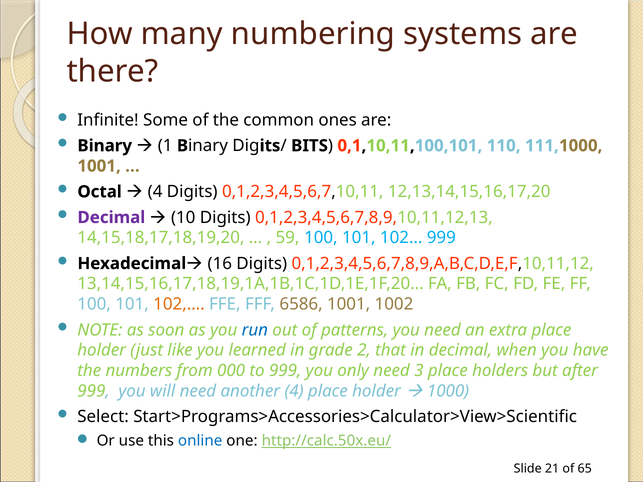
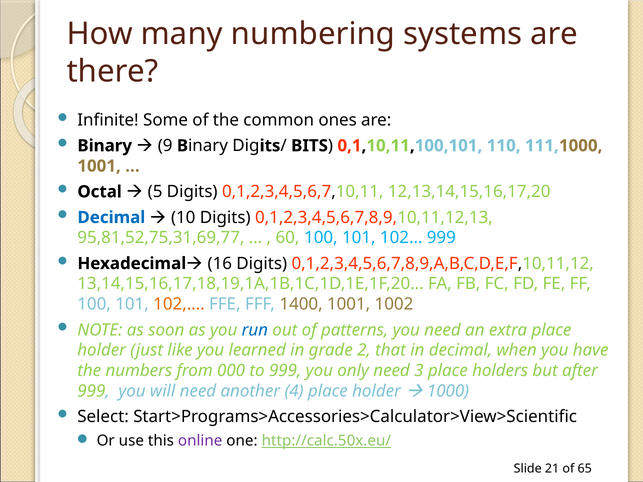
1: 1 -> 9 (165, 146)
4: 4 -> 5 (155, 192)
Decimal colour: purple -> blue (111, 218)
14,15,18,17,18,19,20: 14,15,18,17,18,19,20 -> 95,81,52,75,31,69,77 (161, 238)
59: 59 -> 60 (288, 238)
6586: 6586 -> 1400 (301, 304)
online colour: blue -> purple (200, 441)
